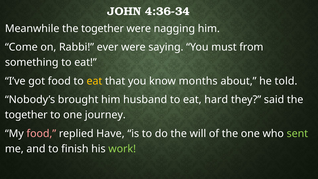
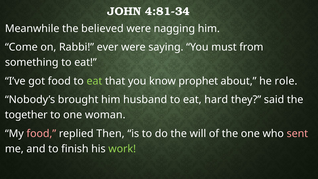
4:36-34: 4:36-34 -> 4:81-34 (167, 11)
Meanwhile the together: together -> believed (102, 29)
eat colour: yellow -> light green (94, 81)
months: months -> prophet (198, 81)
told: told -> role (286, 81)
journey: journey -> woman (105, 115)
Have: Have -> Then (110, 133)
sent colour: light green -> pink (297, 133)
